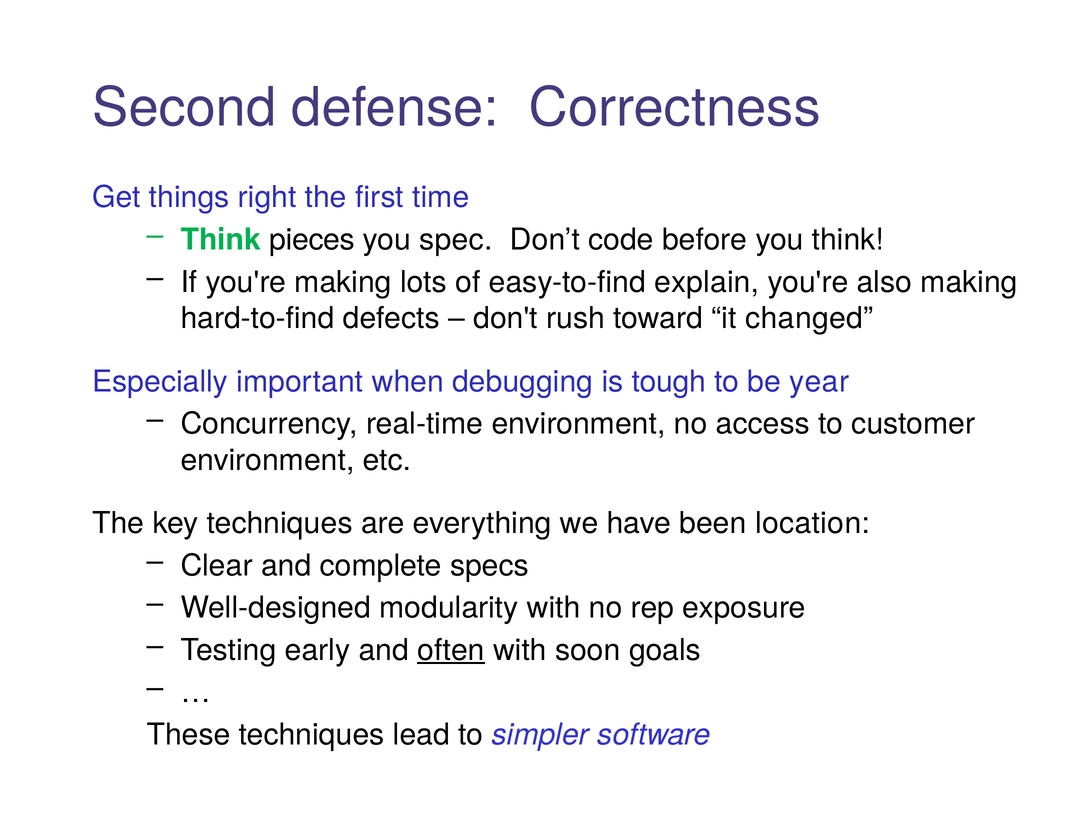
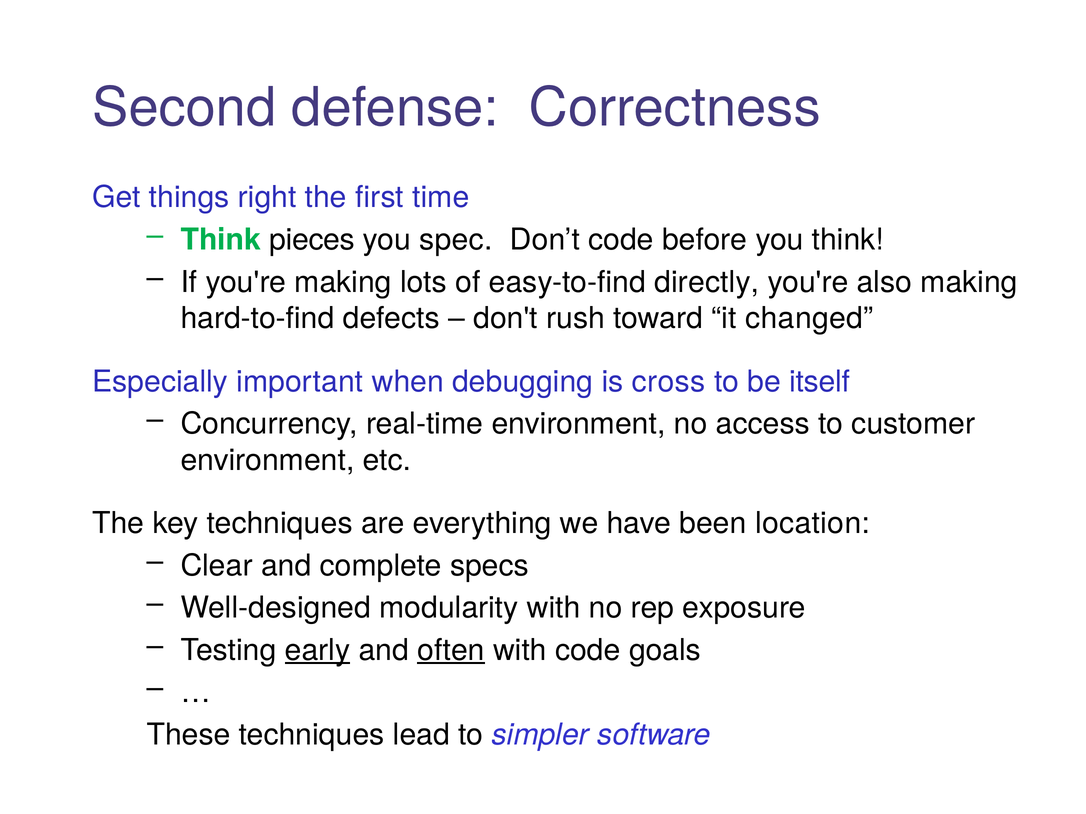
explain: explain -> directly (707, 282)
tough: tough -> cross (669, 382)
year: year -> itself (820, 382)
early underline: none -> present (318, 651)
with soon: soon -> code (588, 651)
